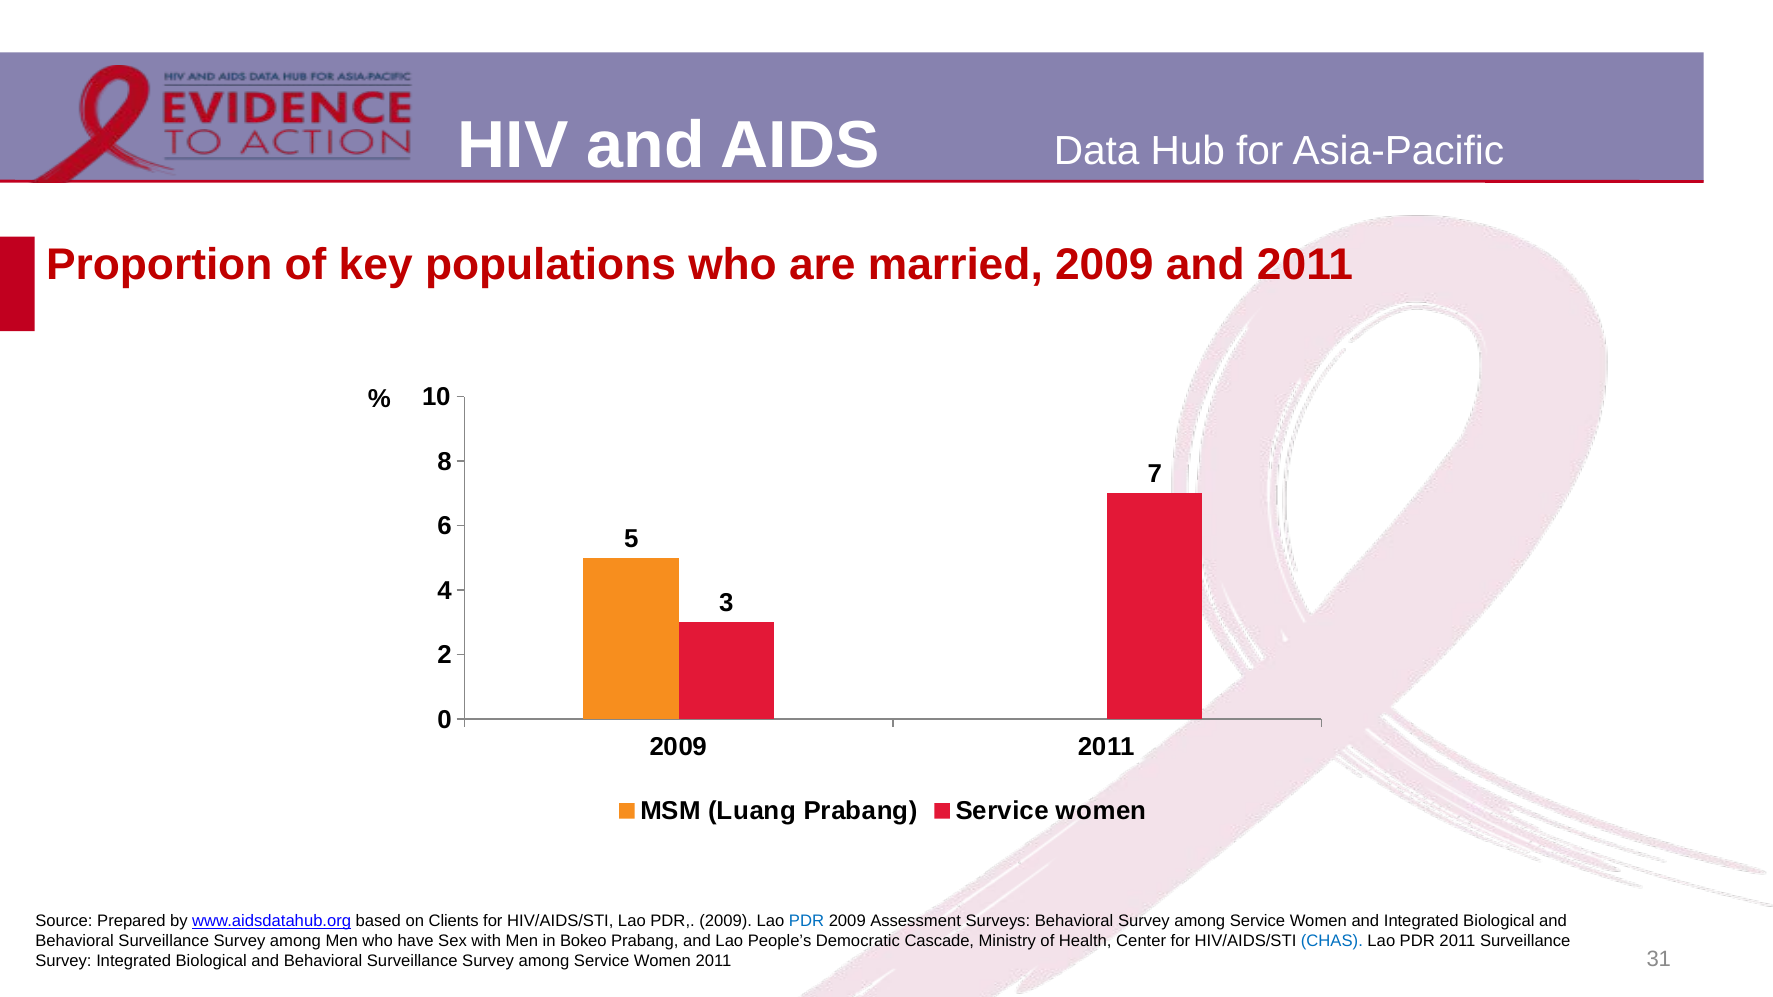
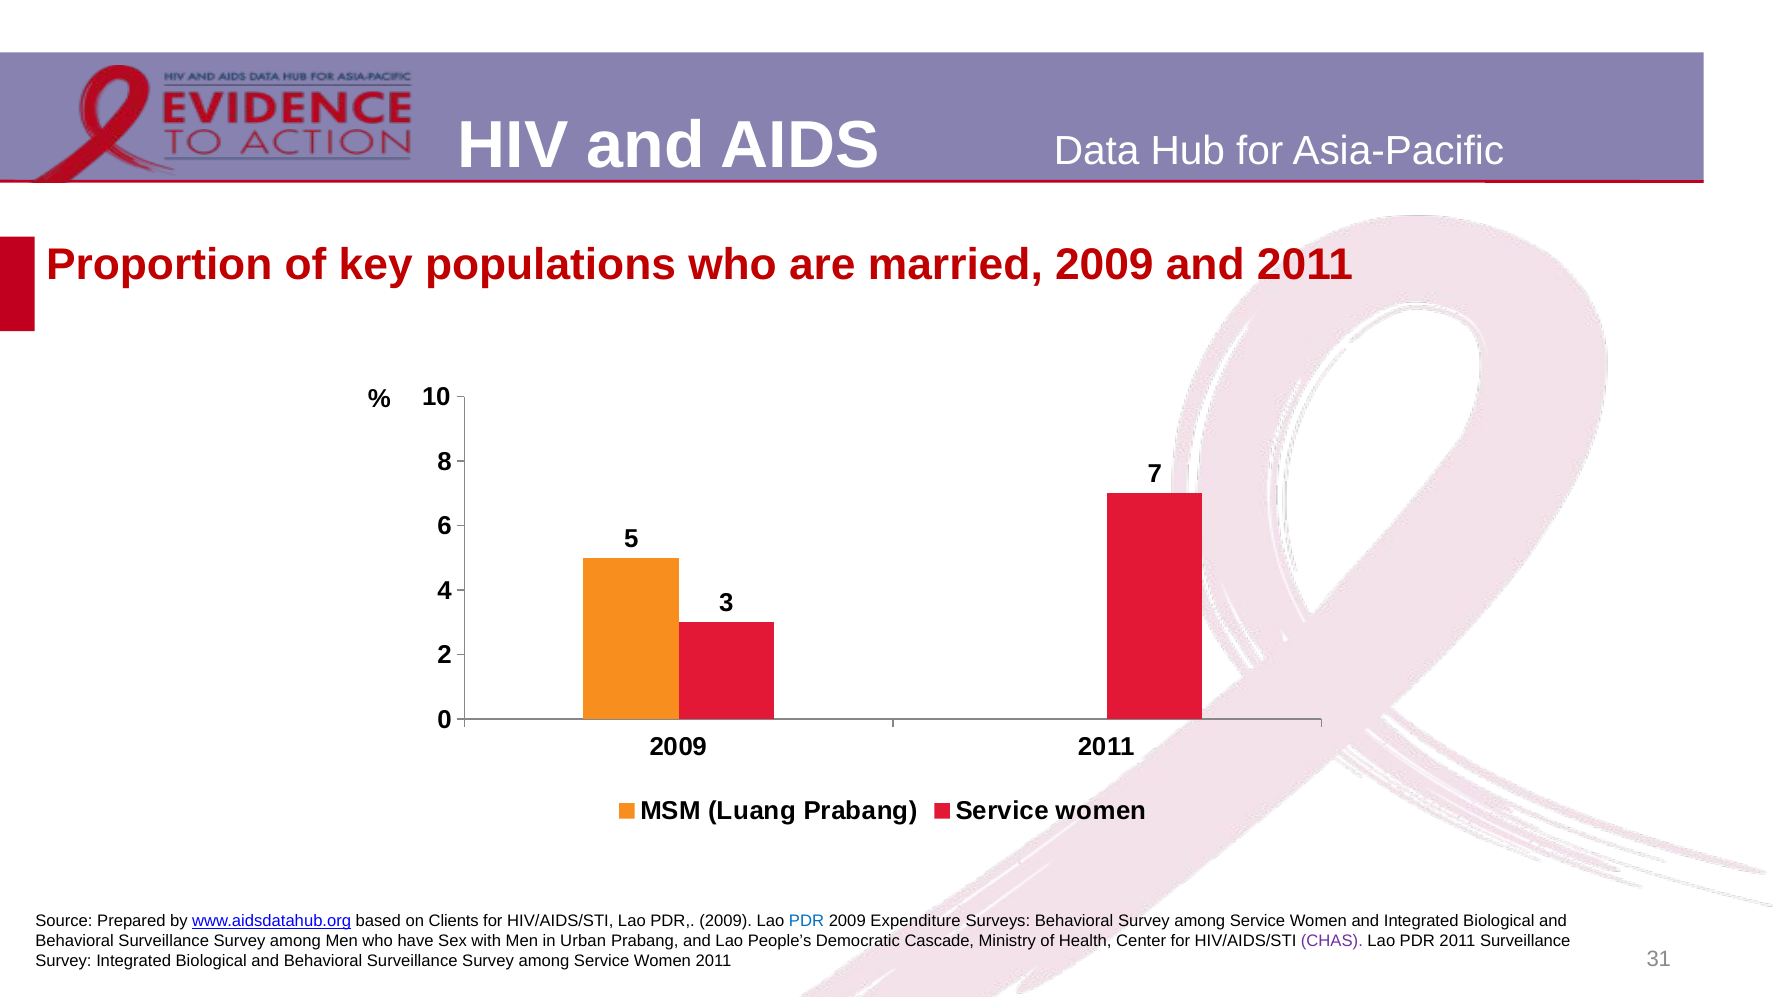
Assessment: Assessment -> Expenditure (915, 921)
Bokeo: Bokeo -> Urban (583, 941)
CHAS colour: blue -> purple (1332, 941)
